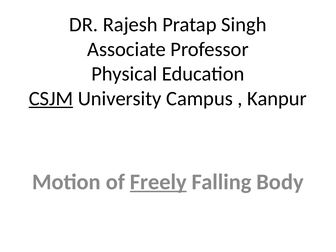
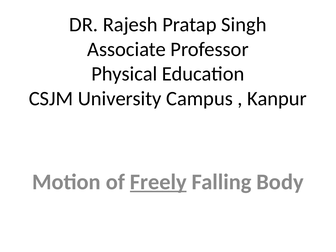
CSJM underline: present -> none (51, 99)
